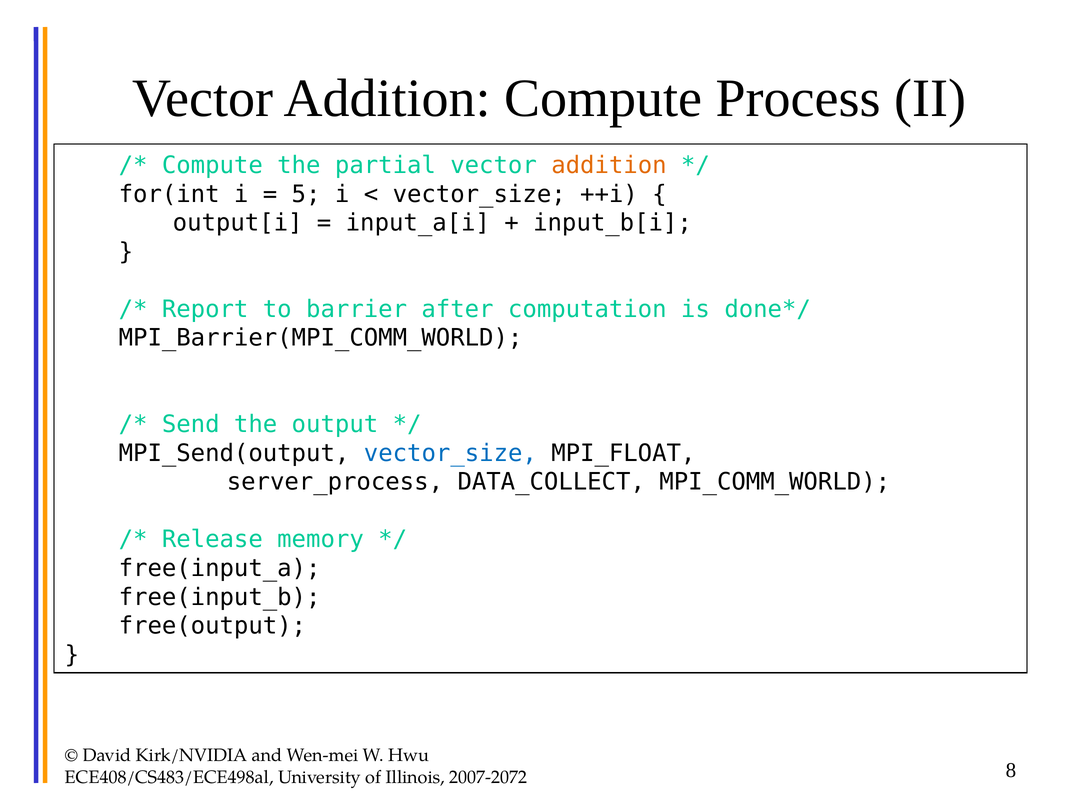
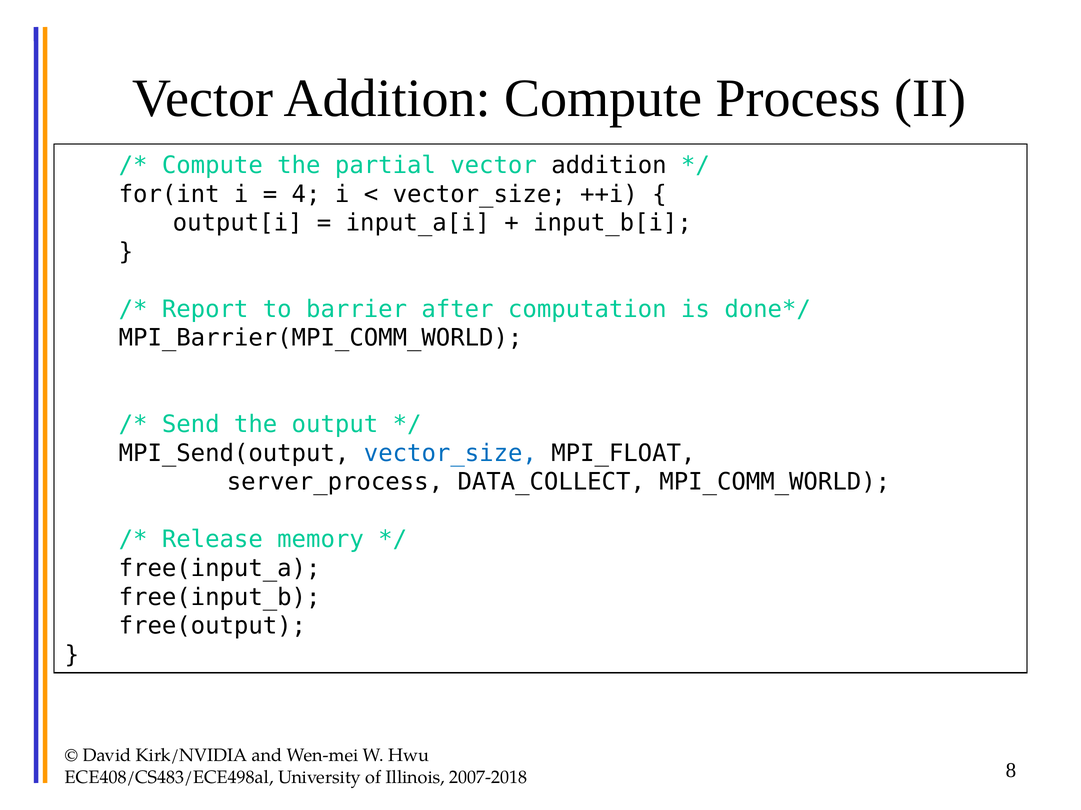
addition colour: orange -> black (609, 166)
5: 5 -> 4 (306, 194)
2007-2072: 2007-2072 -> 2007-2018 (488, 778)
